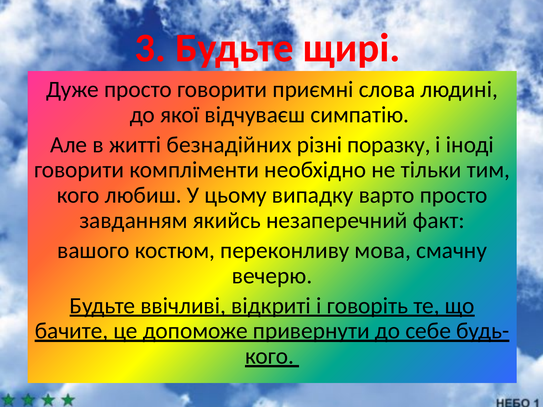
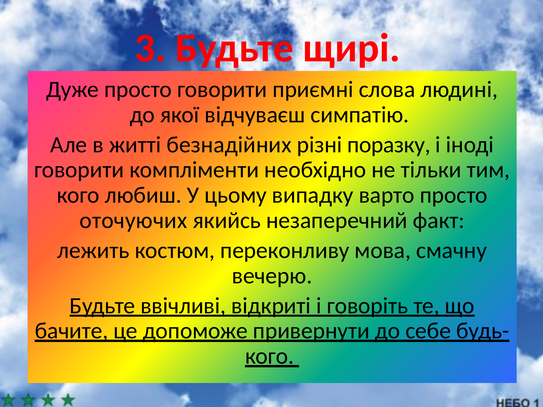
завданням: завданням -> оточуючих (133, 221)
вашого: вашого -> лежить (93, 251)
